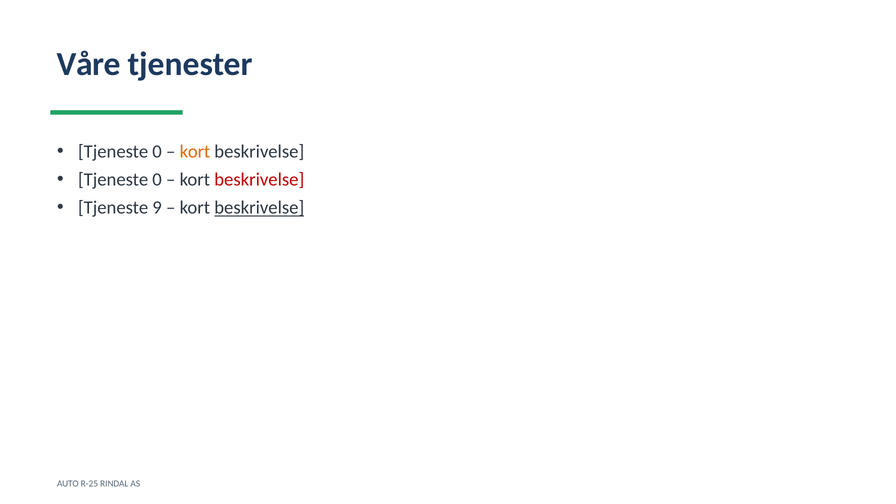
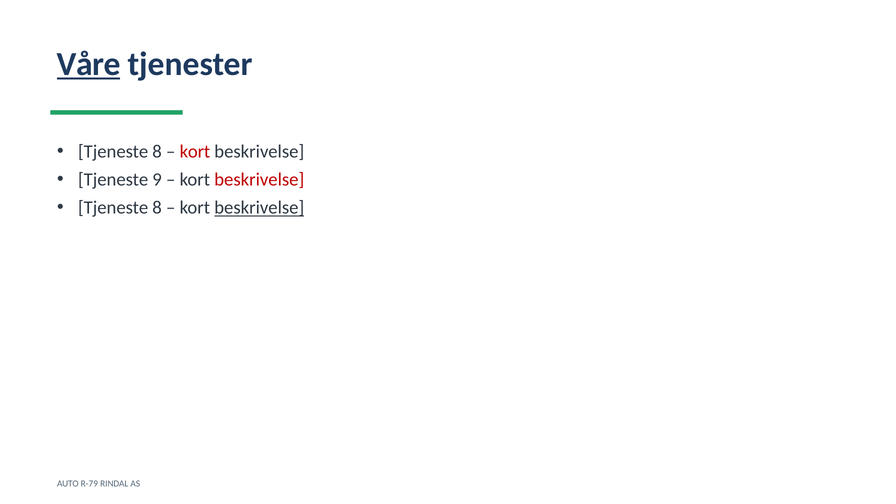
Våre underline: none -> present (89, 64)
0: 0 -> 8 (157, 152)
kort colour: orange -> red (195, 152)
0: 0 -> 9 (157, 180)
9: 9 -> 8 (157, 208)
R-25: R-25 -> R-79 (89, 484)
